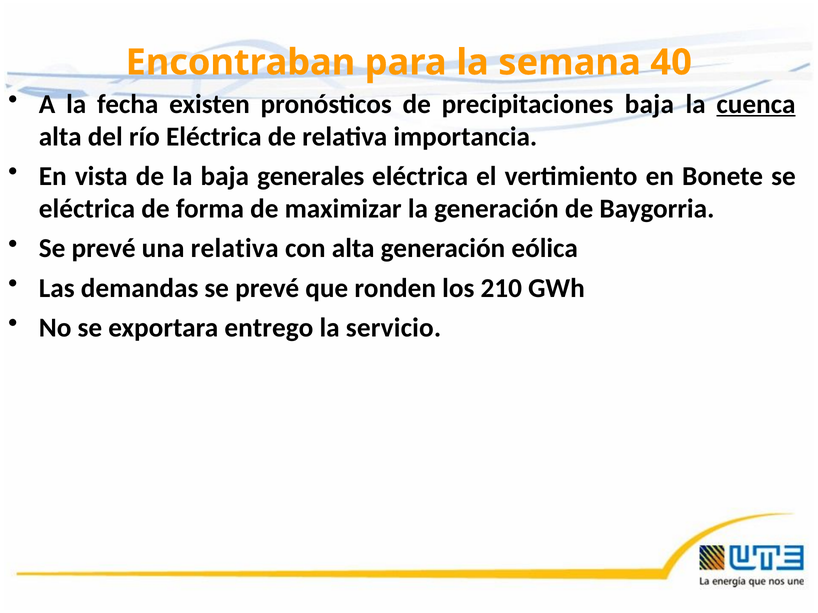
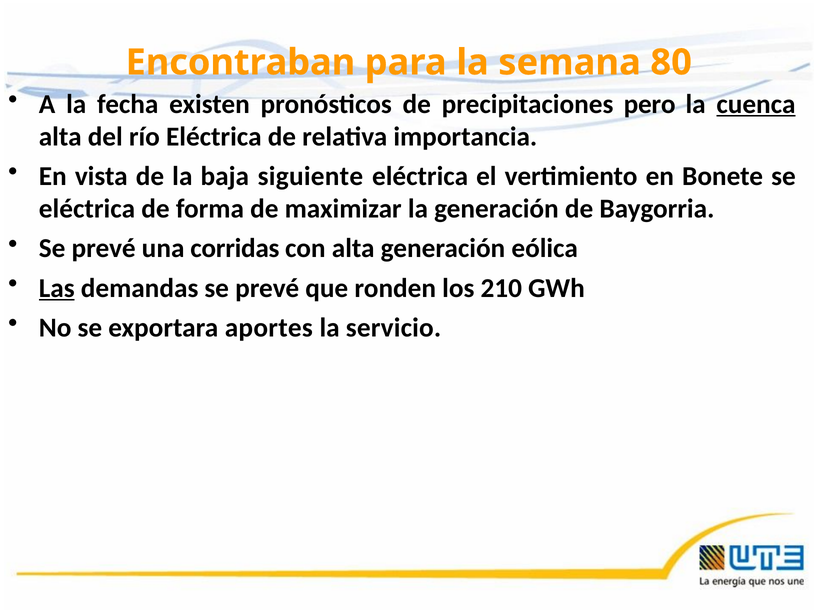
40: 40 -> 80 (671, 62)
precipitaciones baja: baja -> pero (650, 104)
generales: generales -> siguiente (310, 176)
una relativa: relativa -> corridas (235, 249)
Las underline: none -> present (57, 288)
entrego: entrego -> aportes (269, 328)
